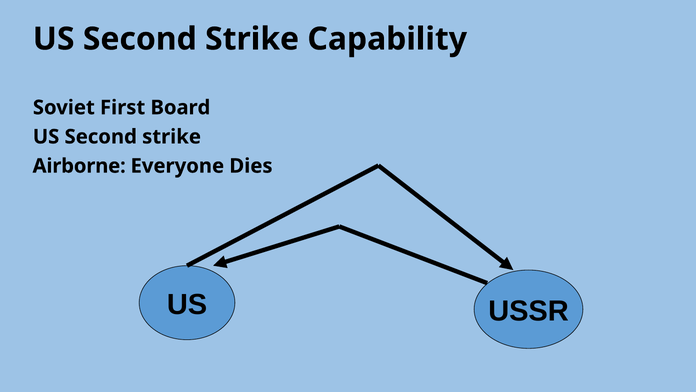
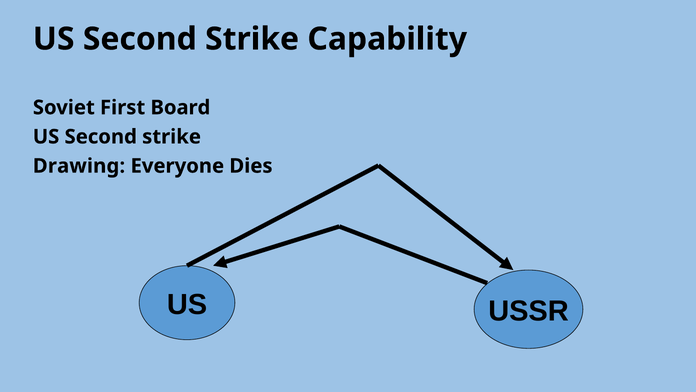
Airborne: Airborne -> Drawing (79, 166)
